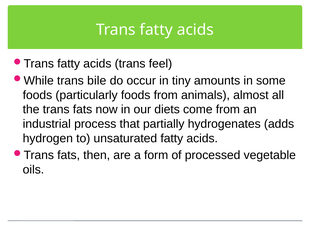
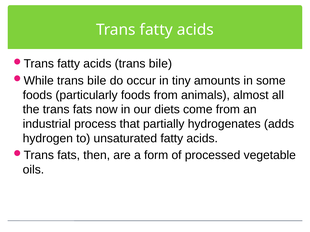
acids trans feel: feel -> bile (160, 64)
